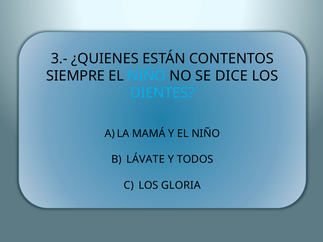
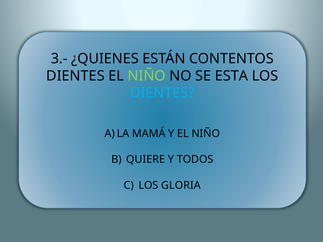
SIEMPRE: SIEMPRE -> DIENTES (75, 76)
NIÑO colour: light blue -> light green (147, 76)
DICE: DICE -> ESTA (231, 76)
LÁVATE: LÁVATE -> QUIERE (146, 160)
